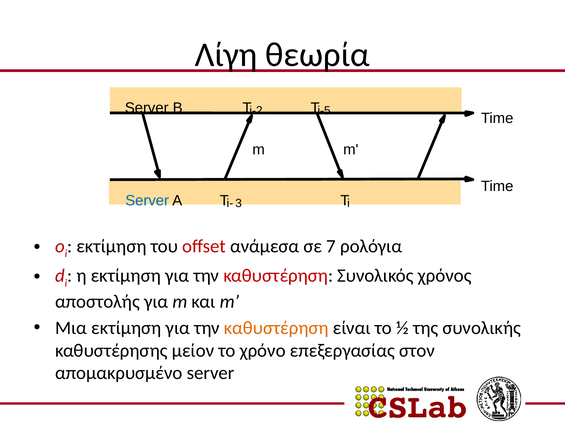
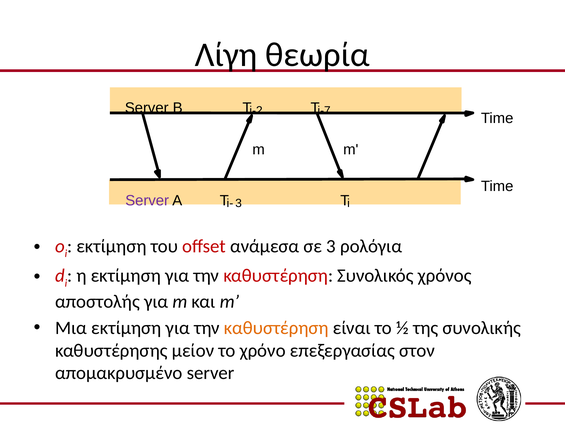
i-5: i-5 -> i-7 (324, 110)
Server colour: blue -> purple (147, 201)
7: 7 -> 3 (331, 246)
